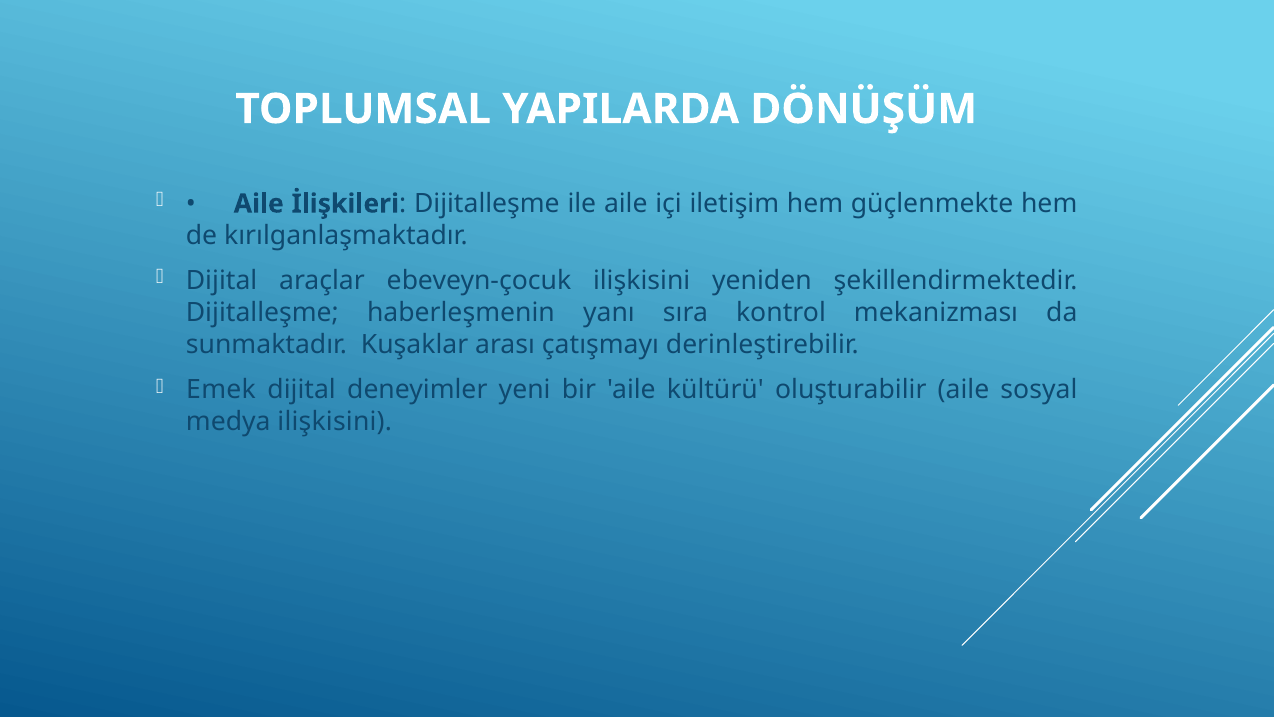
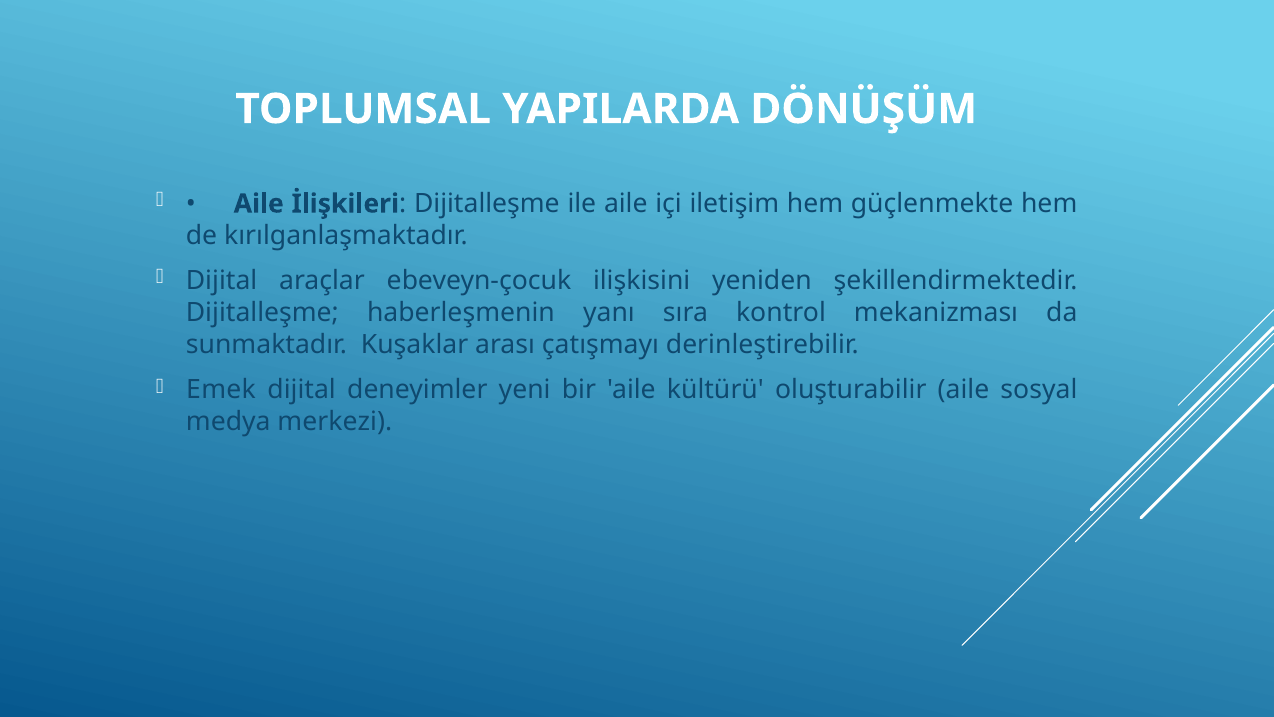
medya ilişkisini: ilişkisini -> merkezi (335, 422)
